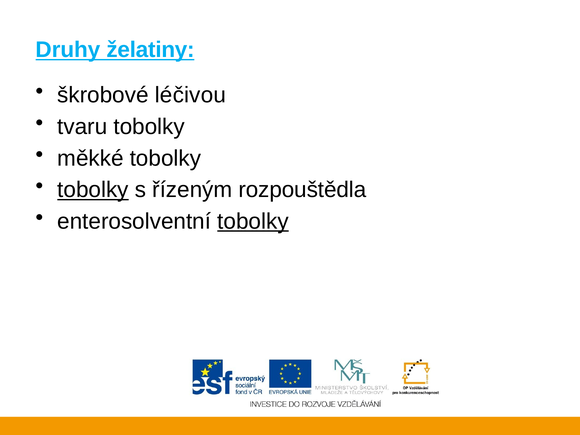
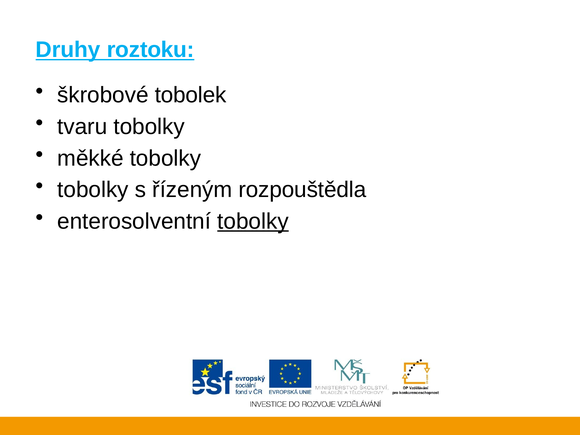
želatiny: želatiny -> roztoku (151, 50)
léčivou: léčivou -> tobolek (191, 95)
tobolky underline: present -> none (93, 190)
